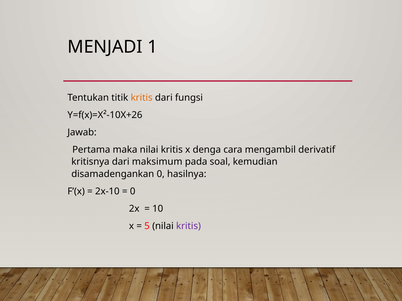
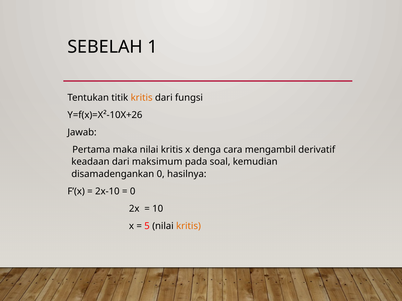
MENJADI: MENJADI -> SEBELAH (105, 47)
kritisnya: kritisnya -> keadaan (90, 162)
kritis colour: purple -> orange (188, 226)
